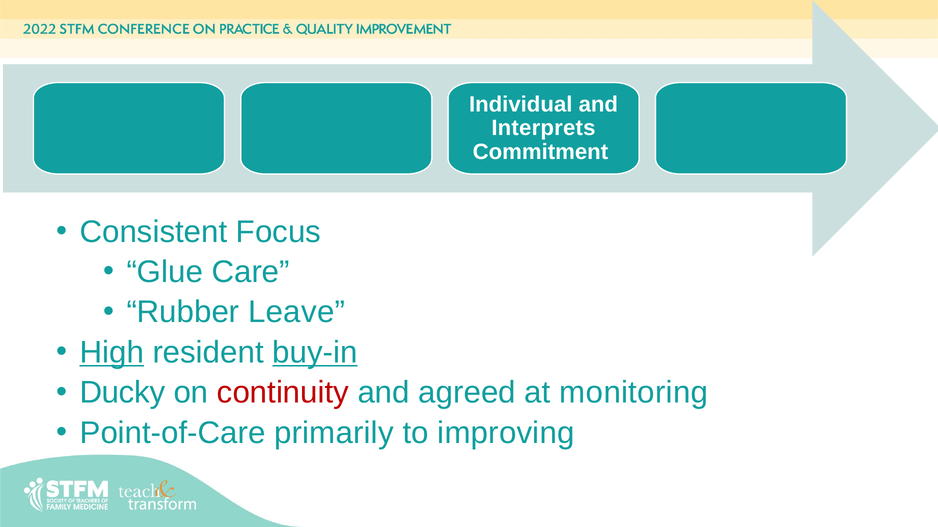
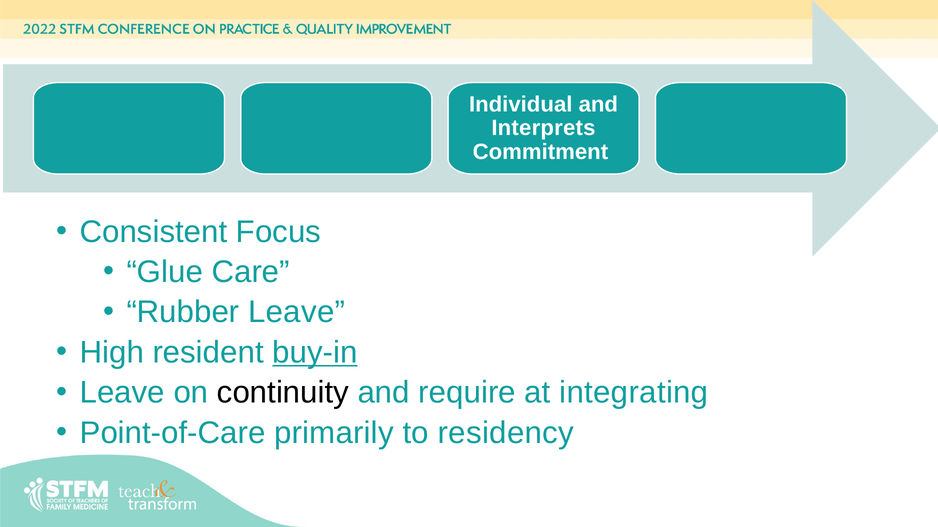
High underline: present -> none (112, 353)
Ducky: Ducky -> Leave (122, 393)
continuity colour: red -> black (283, 393)
agreed: agreed -> require (467, 393)
monitoring: monitoring -> integrating (634, 393)
improving: improving -> residency (506, 433)
